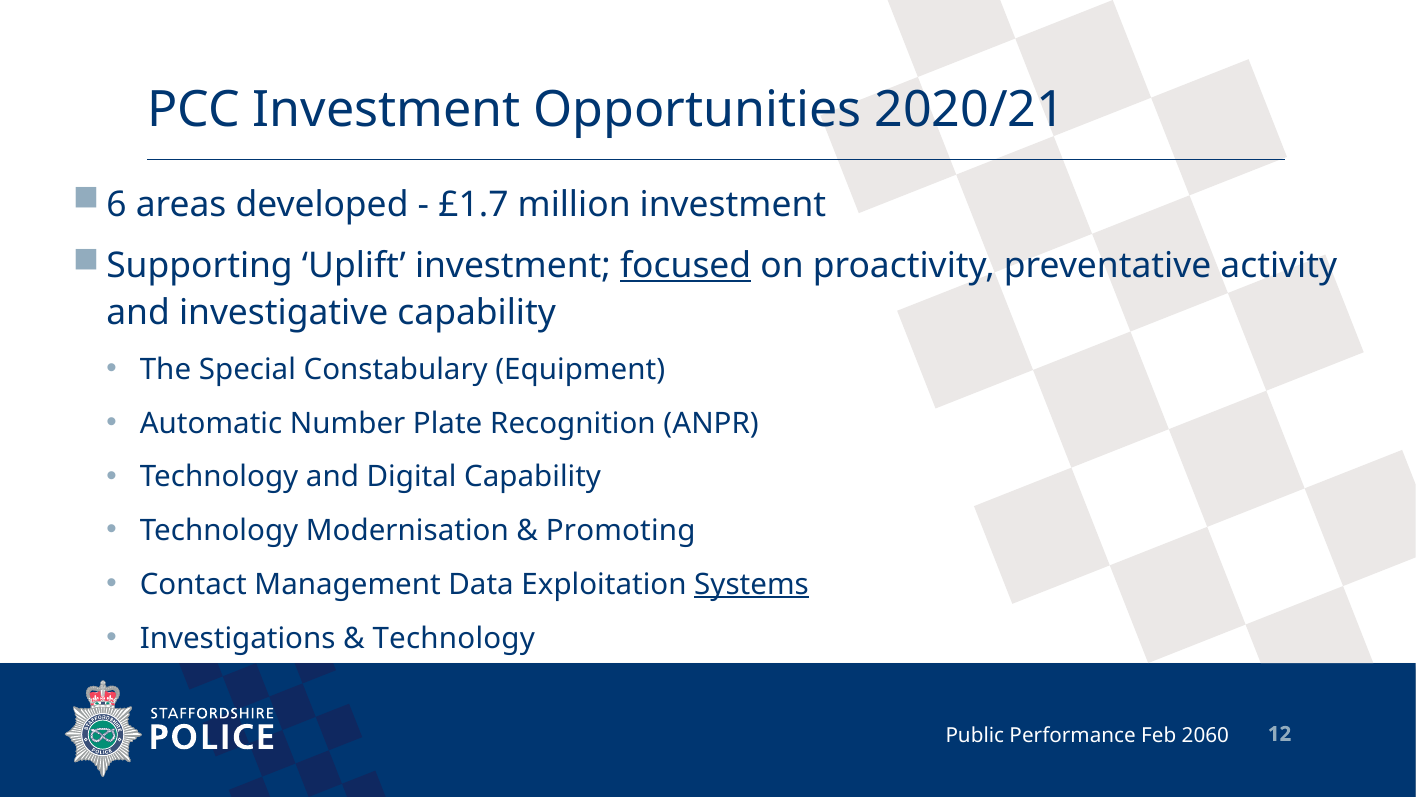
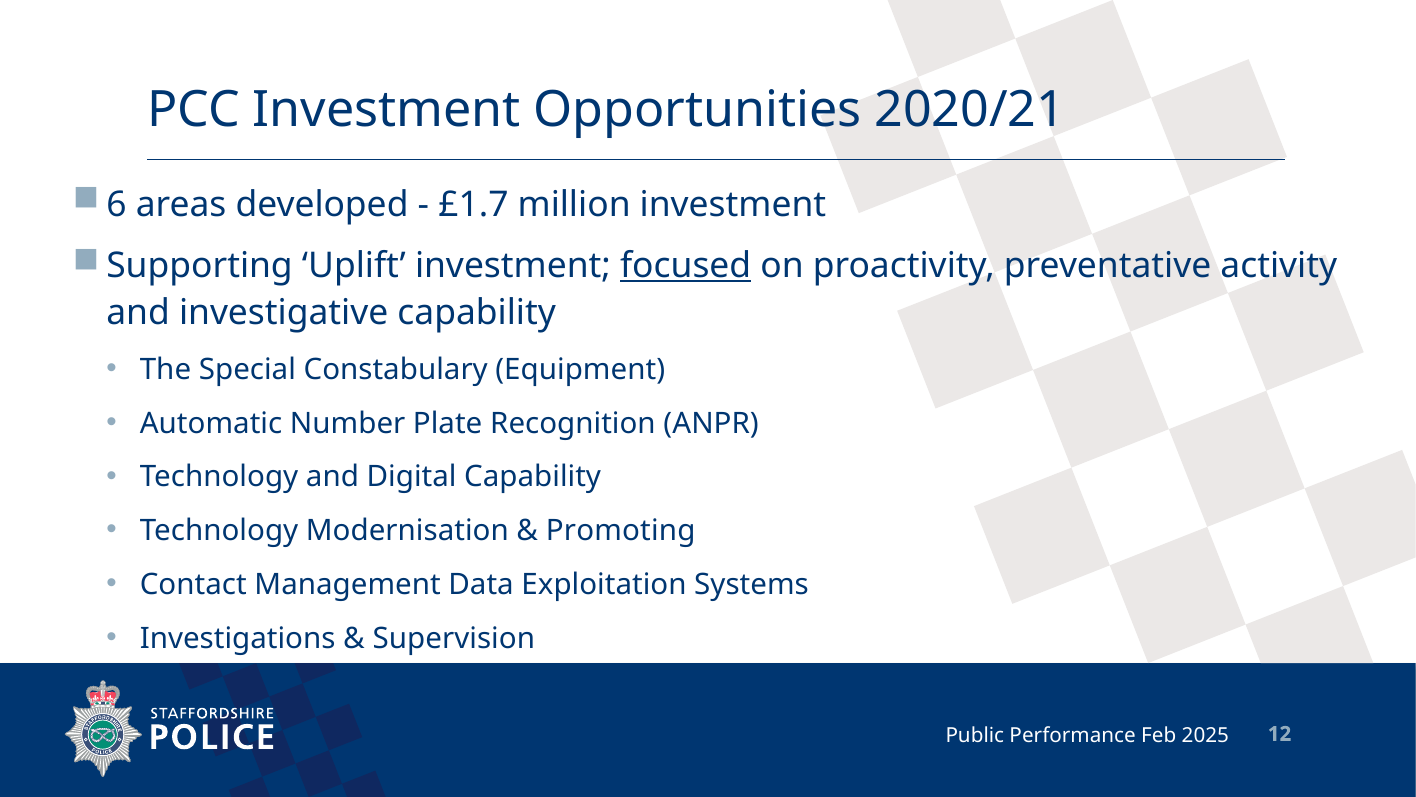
Systems underline: present -> none (752, 584)
Technology: Technology -> Supervision (454, 638)
2060: 2060 -> 2025 (1205, 735)
